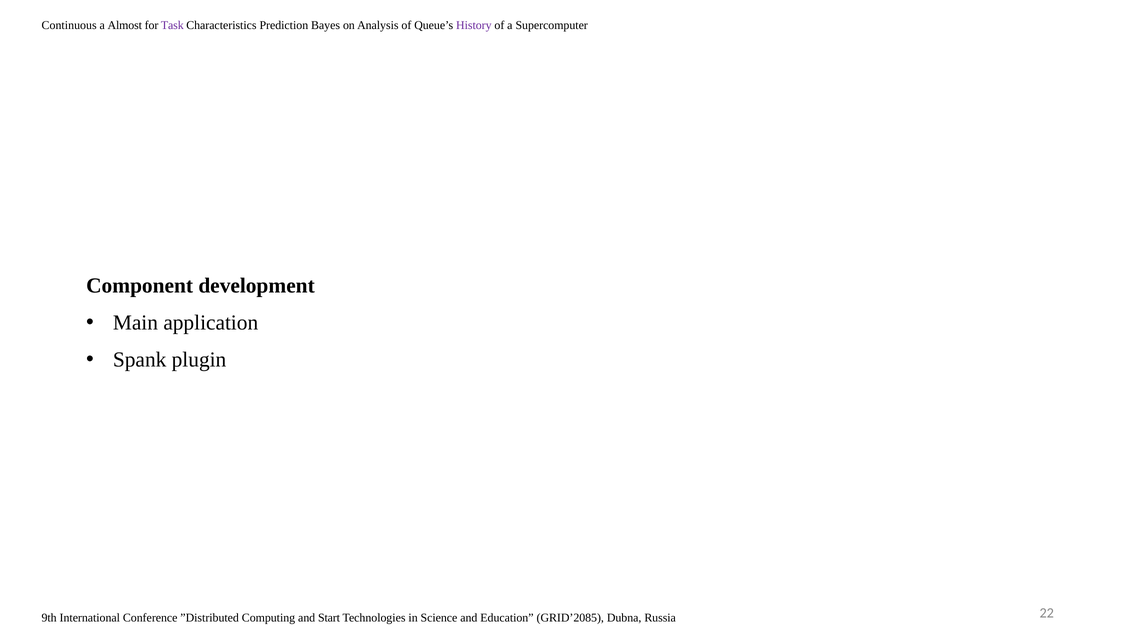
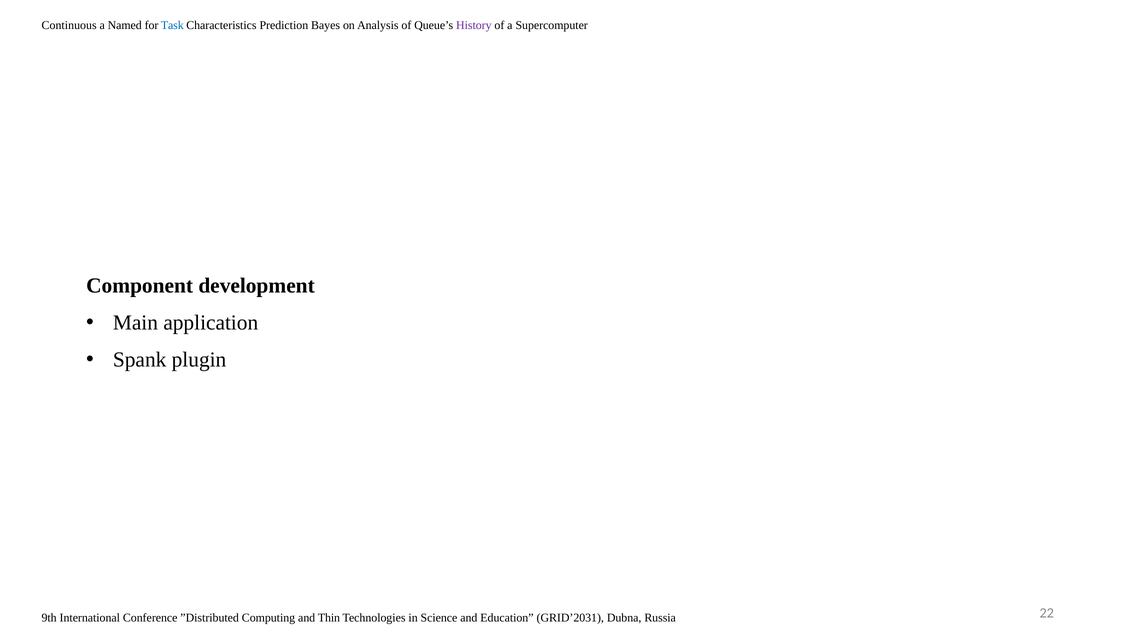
Almost: Almost -> Named (125, 25)
Task colour: purple -> blue (172, 25)
Start: Start -> Thin (329, 618)
GRID’2085: GRID’2085 -> GRID’2031 (570, 618)
